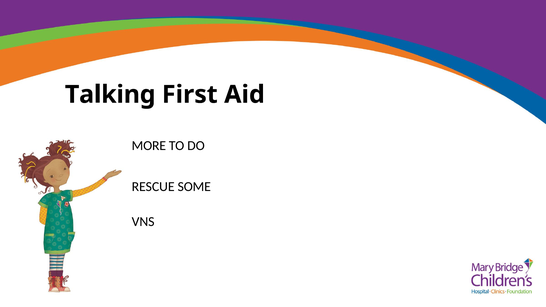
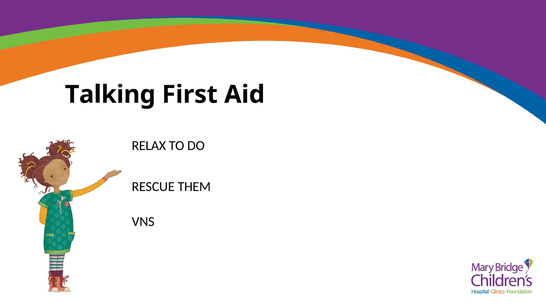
MORE: MORE -> RELAX (149, 146)
SOME: SOME -> THEM (194, 187)
